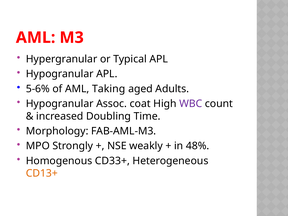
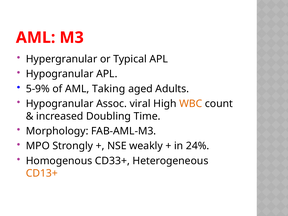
5-6%: 5-6% -> 5-9% (38, 89)
coat: coat -> viral (140, 104)
WBC colour: purple -> orange (191, 104)
48%: 48% -> 24% (198, 146)
